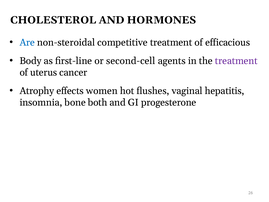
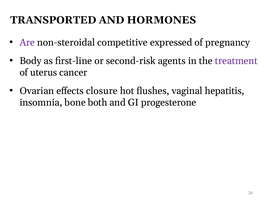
CHOLESTEROL: CHOLESTEROL -> TRANSPORTED (53, 20)
Are colour: blue -> purple (27, 42)
competitive treatment: treatment -> expressed (171, 42)
efficacious: efficacious -> pregnancy (228, 42)
second-cell: second-cell -> second-risk (131, 61)
Atrophy: Atrophy -> Ovarian (37, 91)
women: women -> closure (102, 91)
